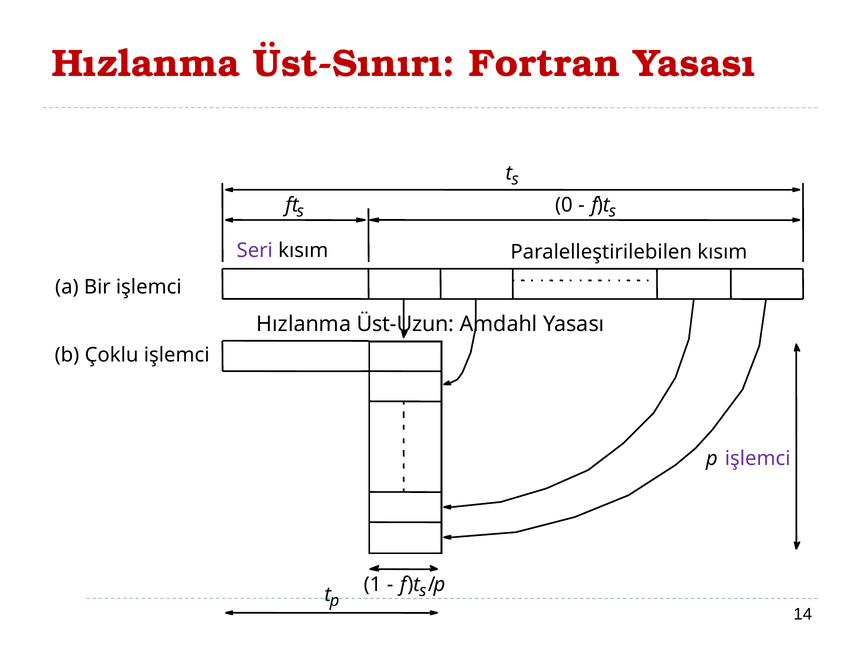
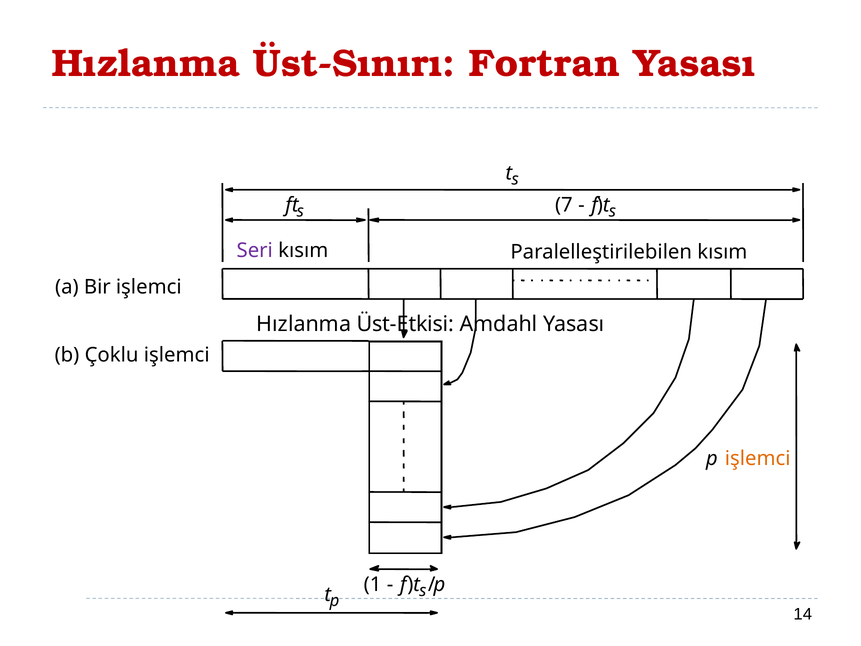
0: 0 -> 7 (564, 205)
Üst-Uzun: Üst-Uzun -> Üst-Etkisi (405, 324)
işlemci colour: purple -> orange (758, 458)
